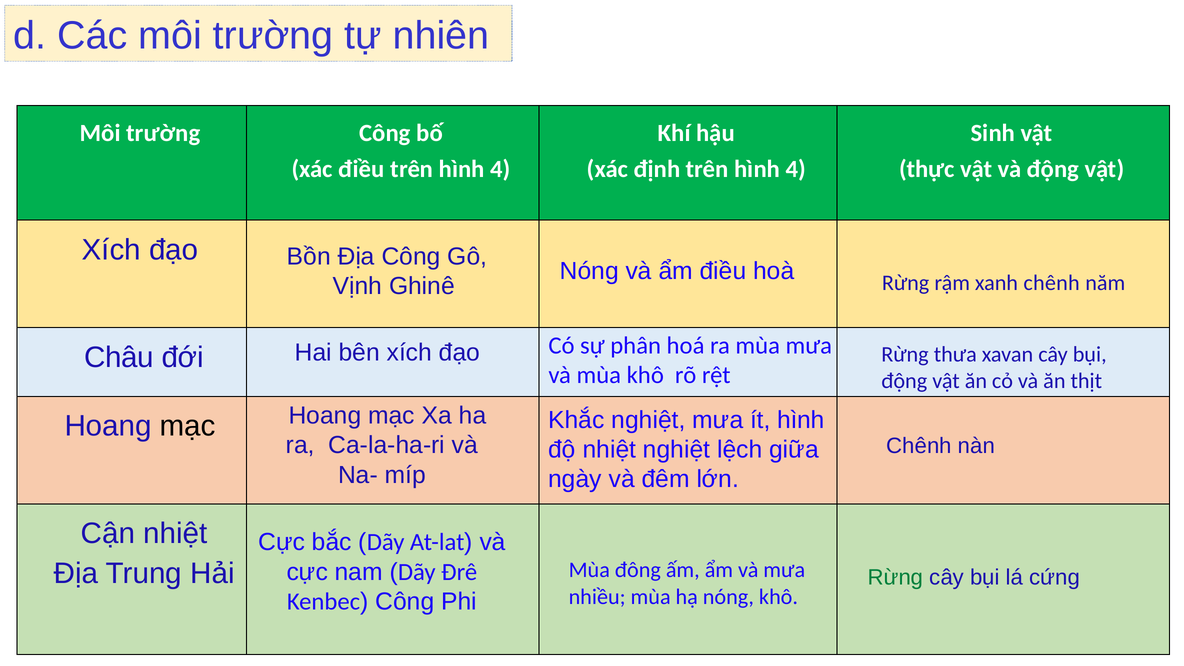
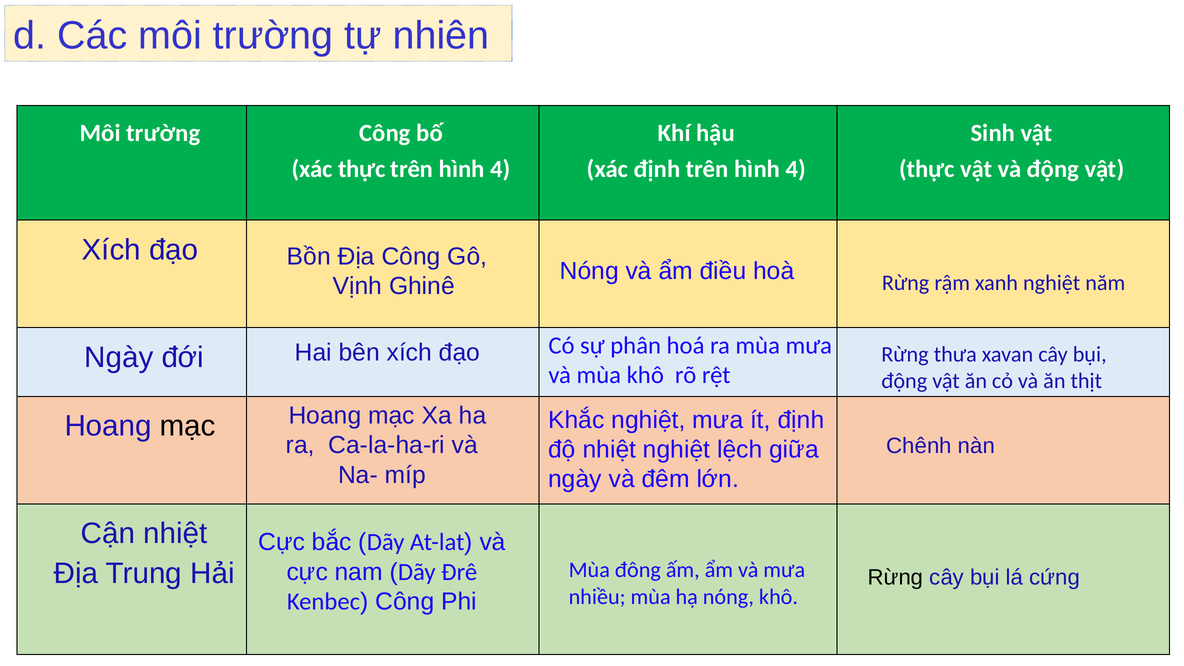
xác điều: điều -> thực (362, 169)
xanh chênh: chênh -> nghiệt (1052, 283)
Châu: Châu -> Ngày (119, 357)
ít hình: hình -> định (801, 420)
Rừng colour: green -> black (896, 577)
